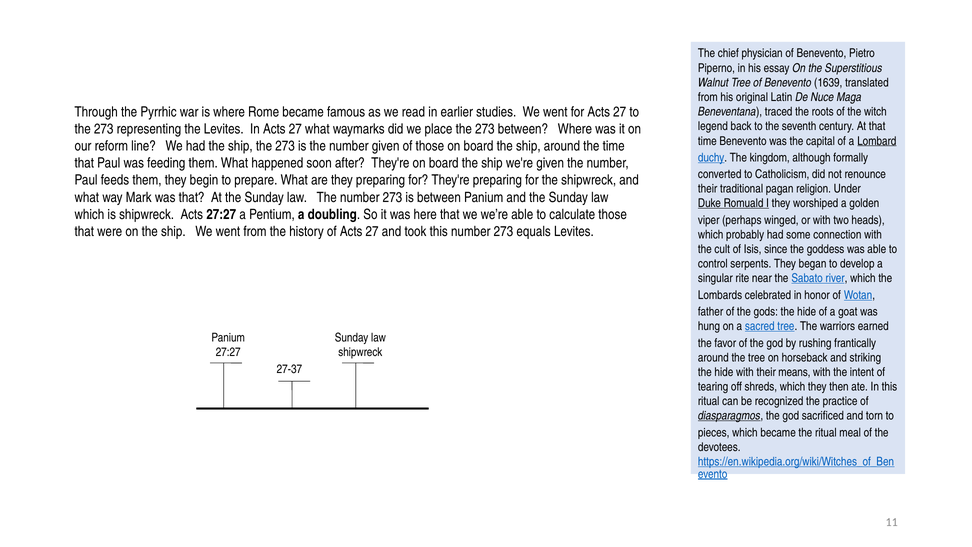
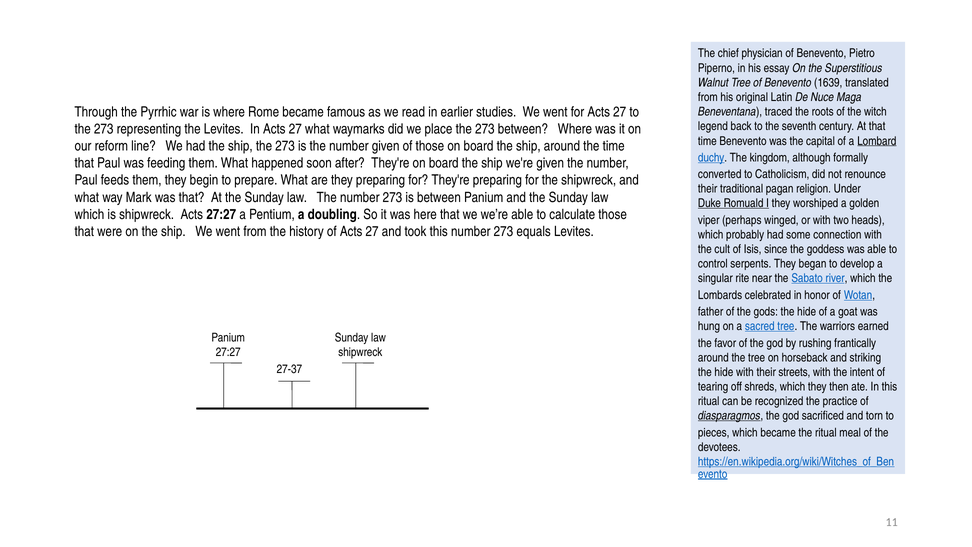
means: means -> streets (794, 372)
